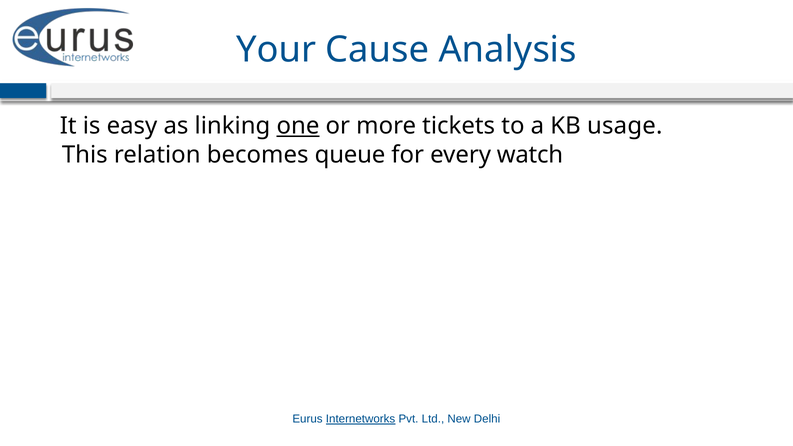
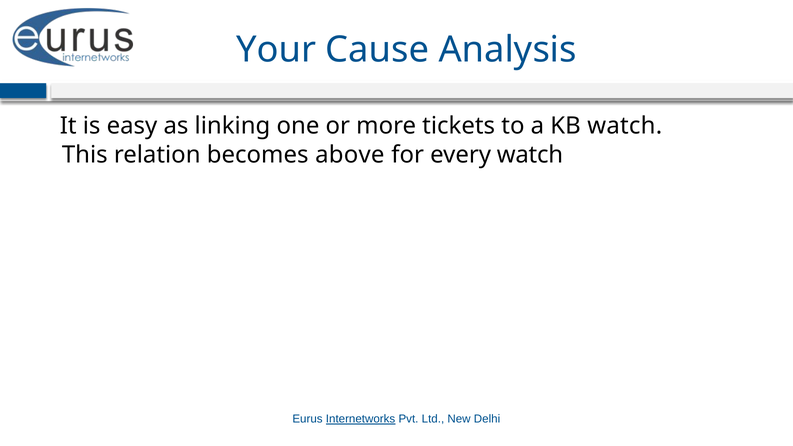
one underline: present -> none (298, 126)
KB usage: usage -> watch (625, 126)
queue: queue -> above (350, 155)
